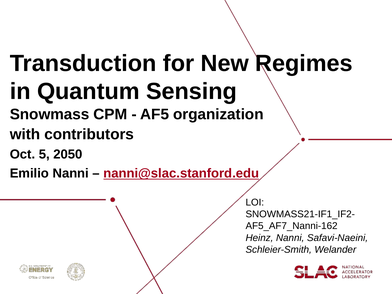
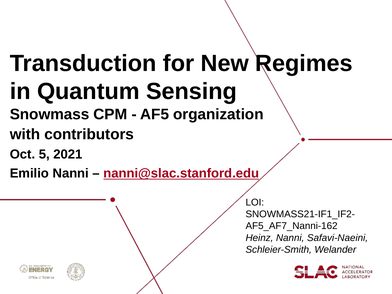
2050: 2050 -> 2021 (68, 154)
